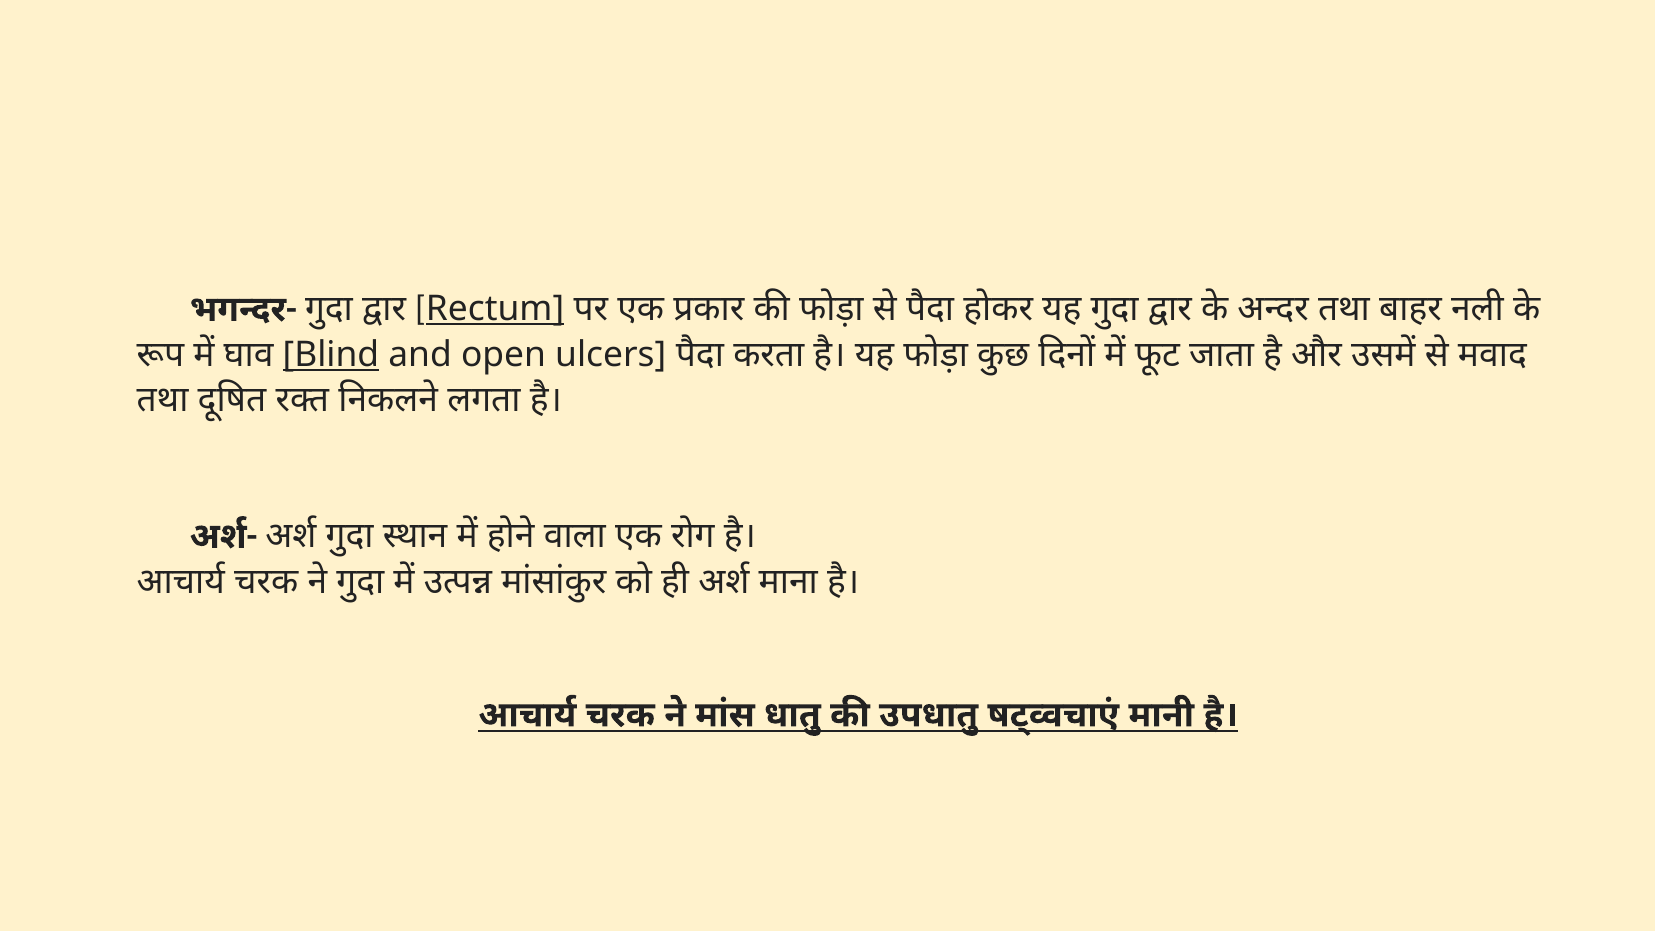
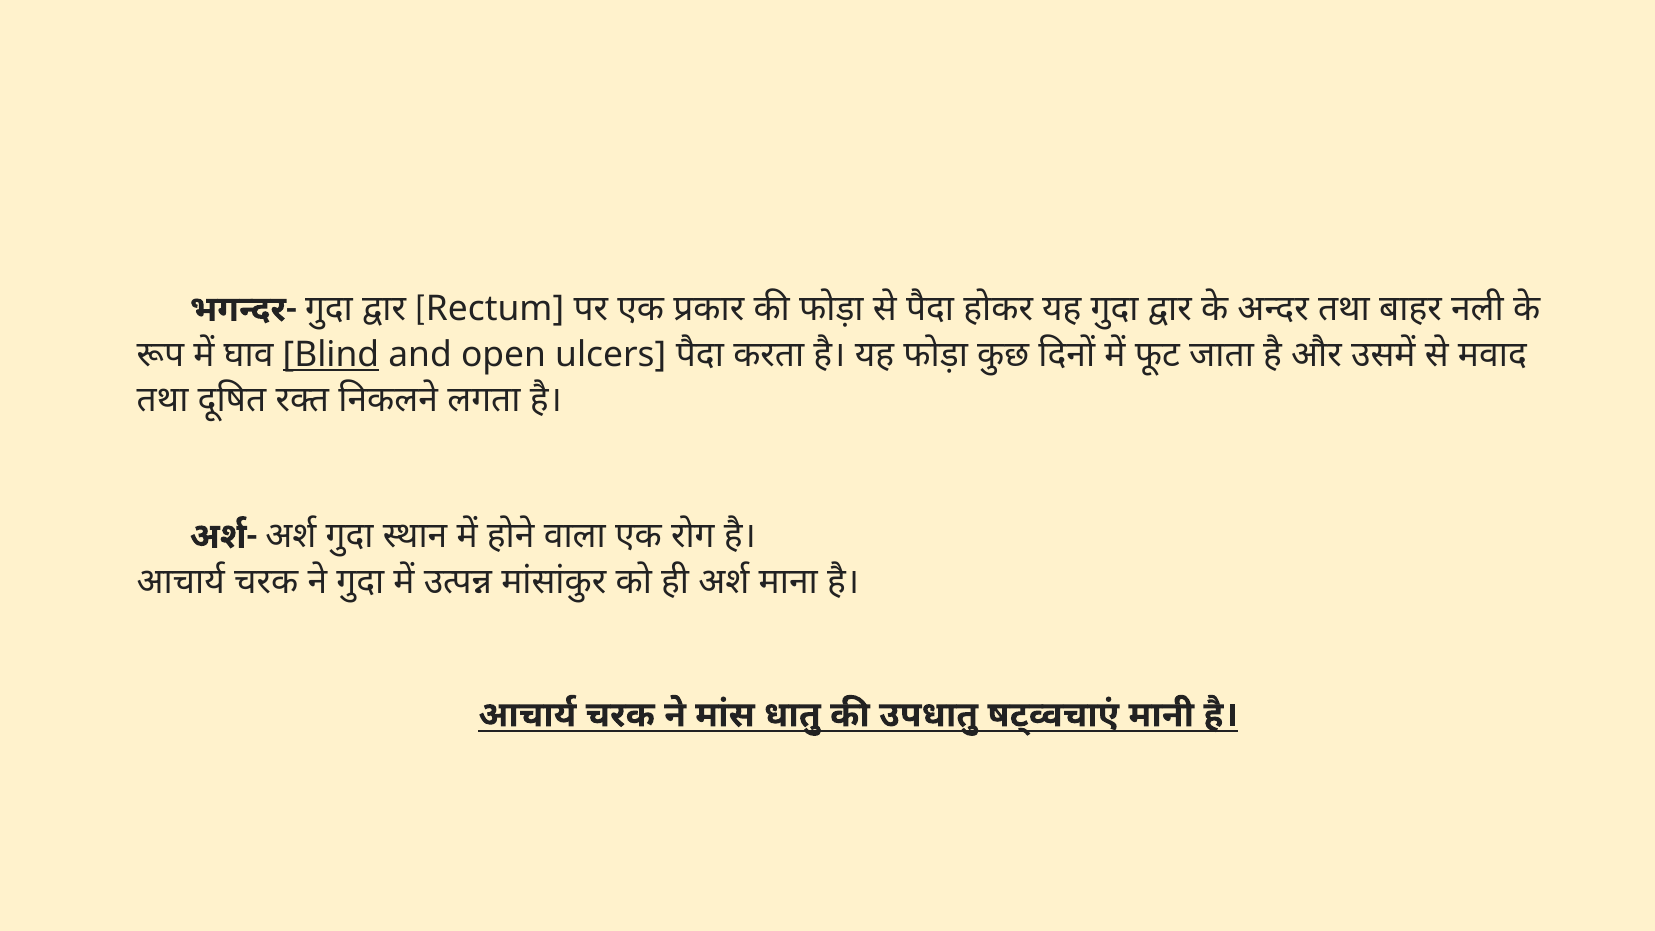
Rectum underline: present -> none (495, 309)
